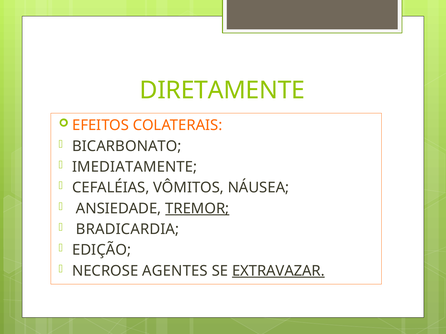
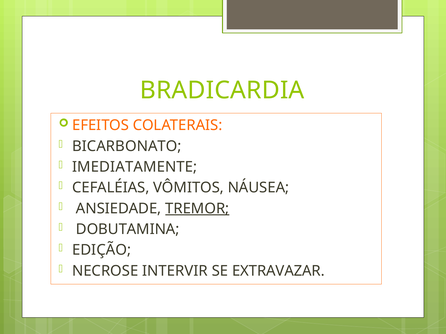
DIRETAMENTE: DIRETAMENTE -> BRADICARDIA (222, 91)
BRADICARDIA: BRADICARDIA -> DOBUTAMINA (128, 230)
AGENTES: AGENTES -> INTERVIR (175, 271)
EXTRAVAZAR underline: present -> none (278, 271)
